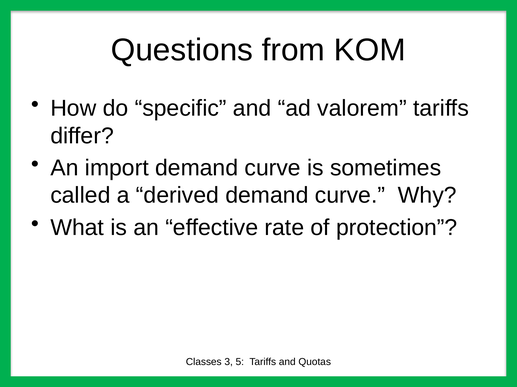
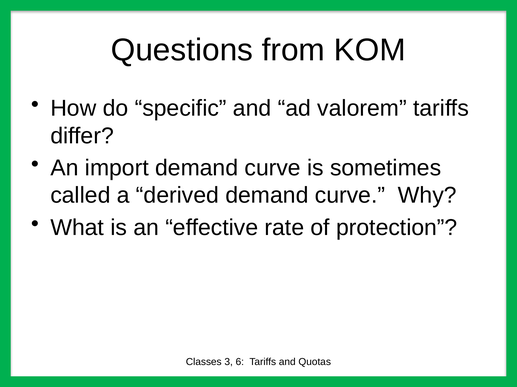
5: 5 -> 6 (240, 362)
